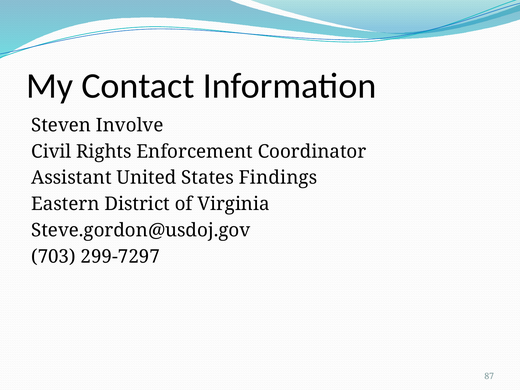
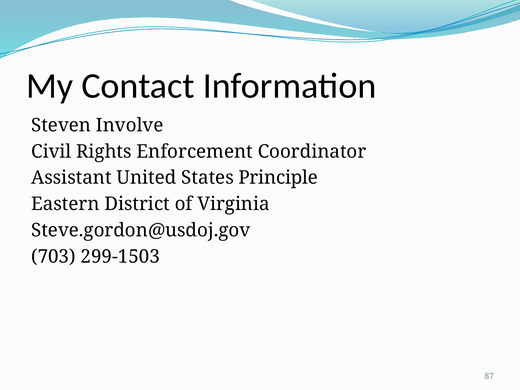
Findings: Findings -> Principle (278, 178)
299-7297: 299-7297 -> 299-1503 (120, 257)
